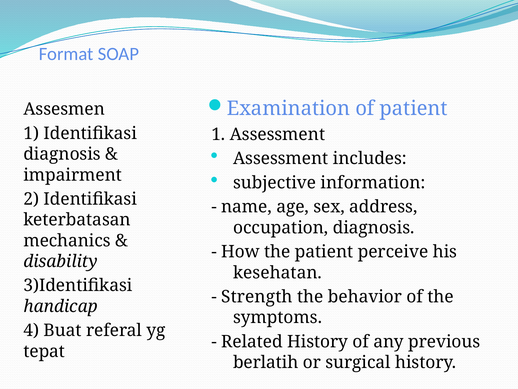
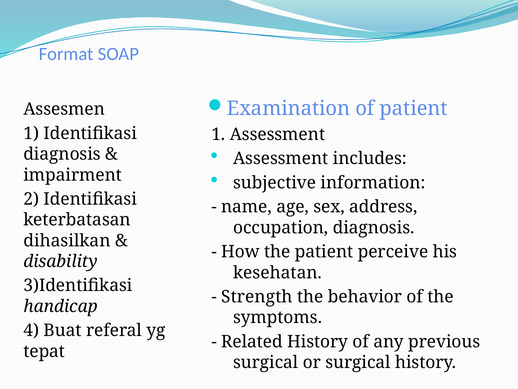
mechanics: mechanics -> dihasilkan (67, 240)
berlatih: berlatih -> surgical (266, 362)
